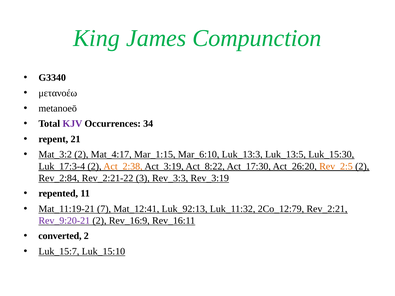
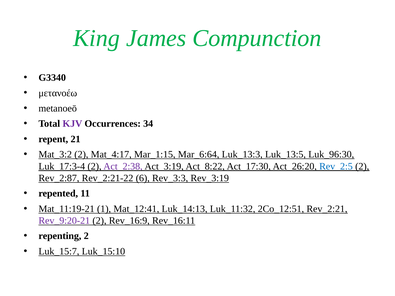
Mar_6:10: Mar_6:10 -> Mar_6:64 (199, 155)
Luk_15:30: Luk_15:30 -> Luk_96:30 (331, 155)
Act_2:38 colour: orange -> purple (123, 166)
Rev_2:5 colour: orange -> blue (336, 166)
Rev_2:84: Rev_2:84 -> Rev_2:87 (59, 178)
3: 3 -> 6 (143, 178)
7: 7 -> 1 (104, 209)
Luk_92:13: Luk_92:13 -> Luk_14:13 (185, 209)
2Co_12:79: 2Co_12:79 -> 2Co_12:51 (281, 209)
converted: converted -> repenting (60, 236)
